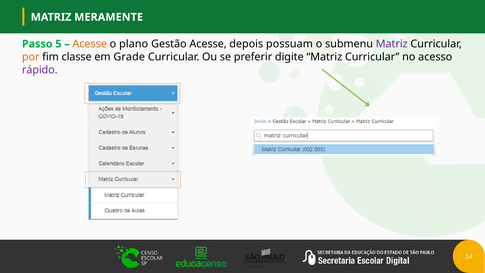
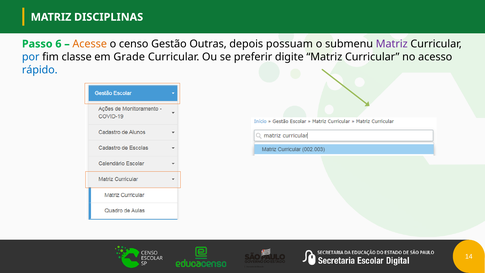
MERAMENTE: MERAMENTE -> DISCIPLINAS (109, 17)
5: 5 -> 6 (58, 44)
plano: plano -> censo (134, 44)
Gestão Acesse: Acesse -> Outras (208, 44)
por colour: orange -> blue (31, 57)
rápido colour: purple -> blue (40, 70)
